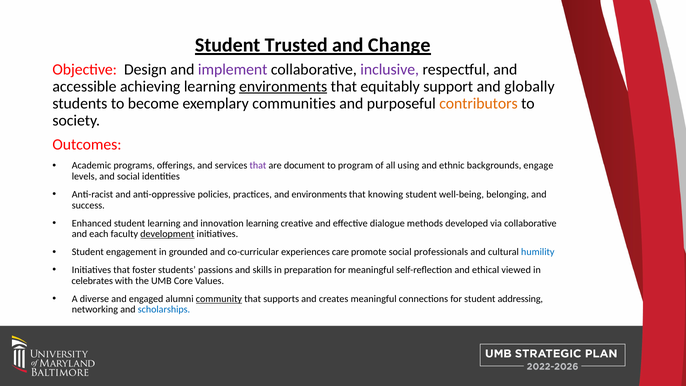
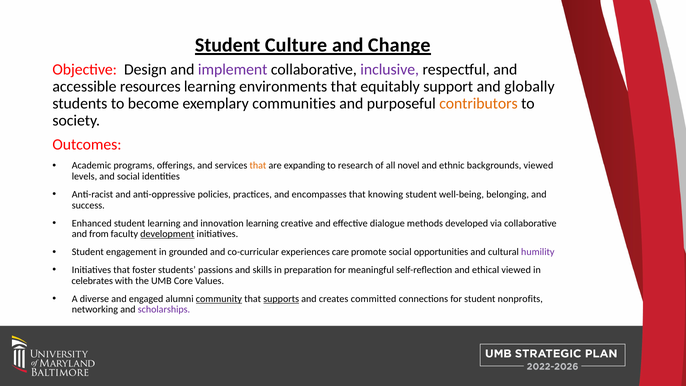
Trusted: Trusted -> Culture (296, 45)
achieving: achieving -> resources (150, 86)
environments underline: present -> none (283, 86)
that colour: purple -> orange (258, 166)
document: document -> expanding (304, 166)
program: program -> research (356, 166)
using: using -> novel (409, 166)
backgrounds engage: engage -> viewed (538, 166)
and environments: environments -> encompasses (319, 194)
each: each -> from (99, 234)
professionals: professionals -> opportunities (441, 252)
humility colour: blue -> purple (538, 252)
supports underline: none -> present (281, 299)
creates meaningful: meaningful -> committed (374, 299)
addressing: addressing -> nonprofits (520, 299)
scholarships colour: blue -> purple (164, 310)
